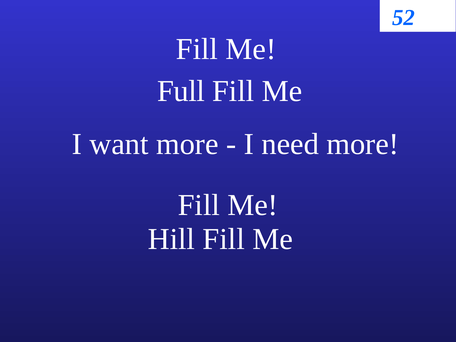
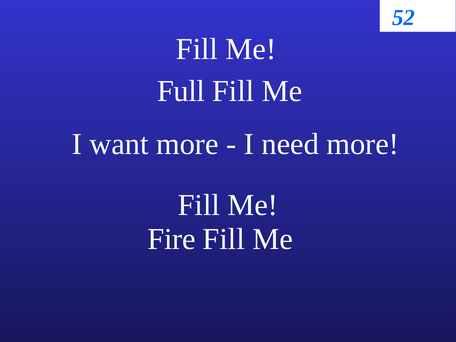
Hill: Hill -> Fire (172, 239)
